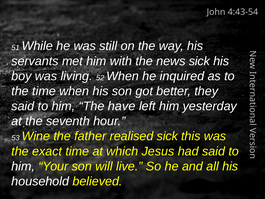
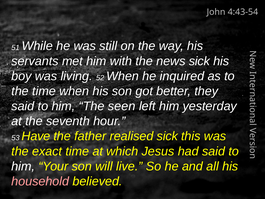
have: have -> seen (122, 106)
Wine: Wine -> Have (36, 136)
household colour: white -> pink (40, 181)
